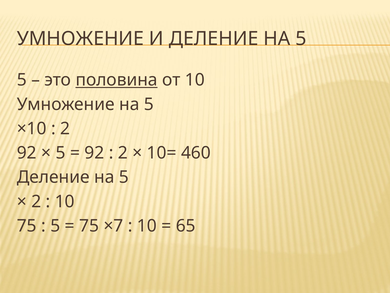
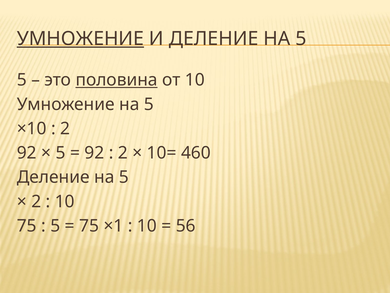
УМНОЖЕНИЕ underline: none -> present (80, 39)
×7: ×7 -> ×1 (113, 225)
65: 65 -> 56 (186, 225)
